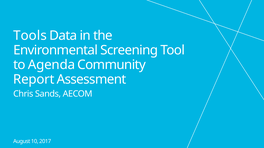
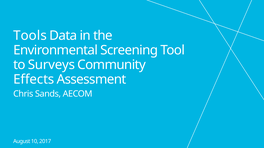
Agenda: Agenda -> Surveys (51, 65)
Report: Report -> Effects (34, 80)
